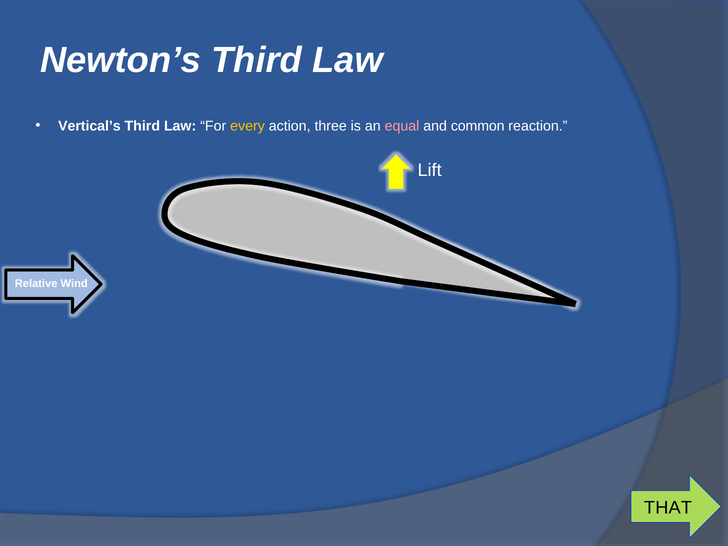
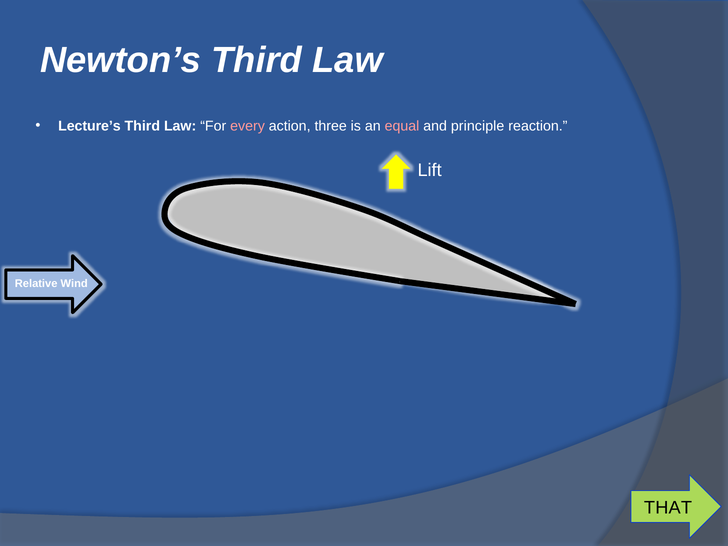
Vertical’s: Vertical’s -> Lecture’s (89, 126)
every colour: yellow -> pink (248, 126)
common: common -> principle (478, 126)
